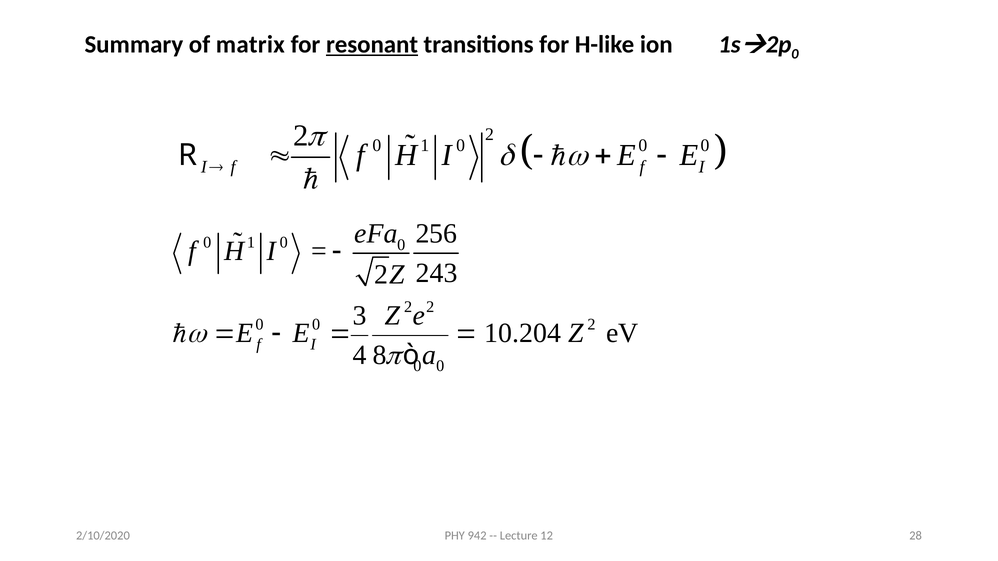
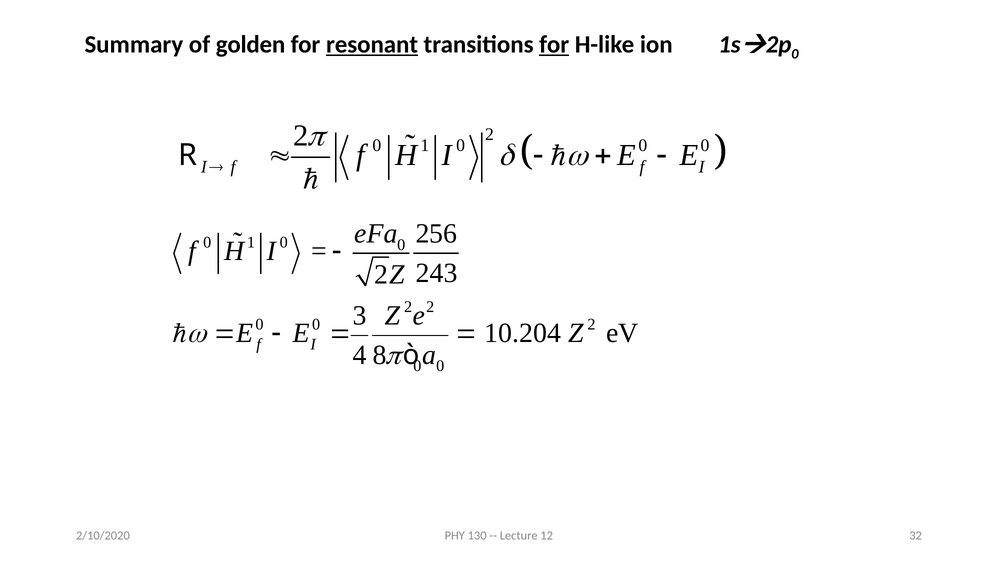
matrix: matrix -> golden (251, 44)
for underline: none -> present (554, 44)
942: 942 -> 130 (477, 536)
28: 28 -> 32 (916, 536)
